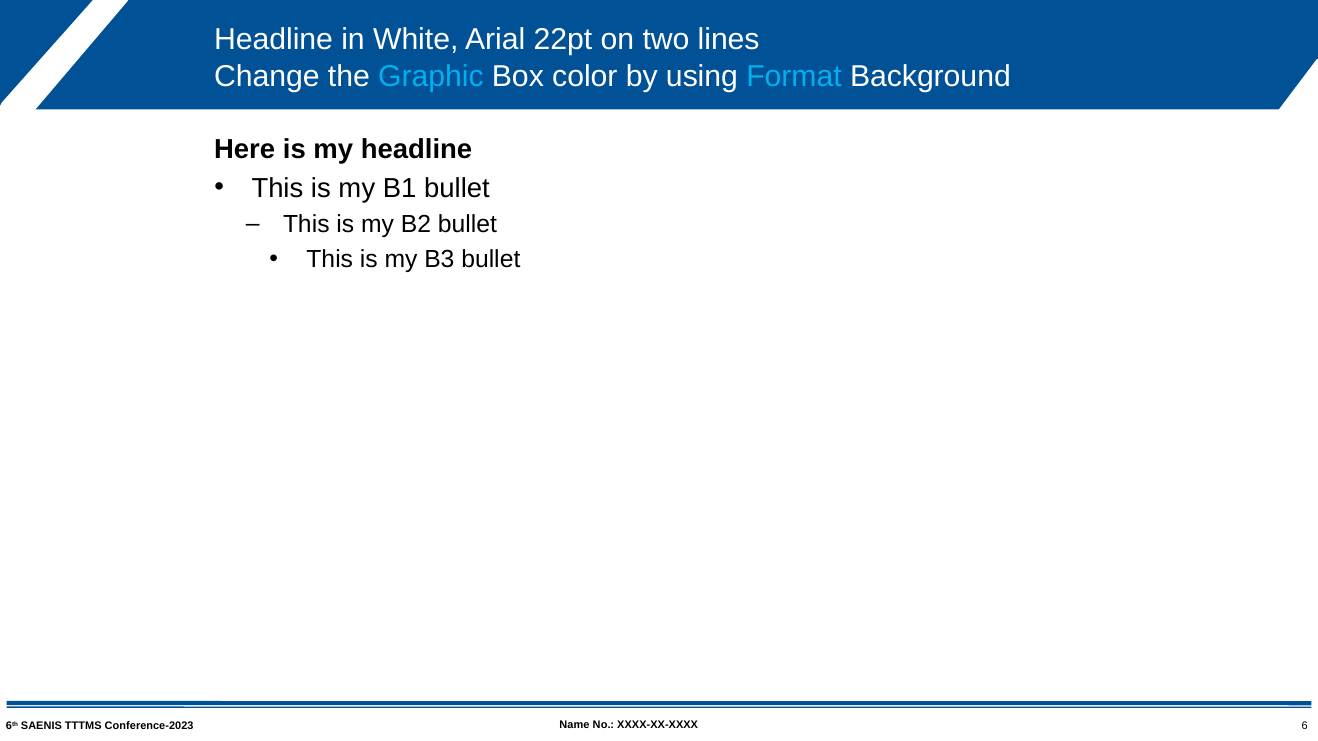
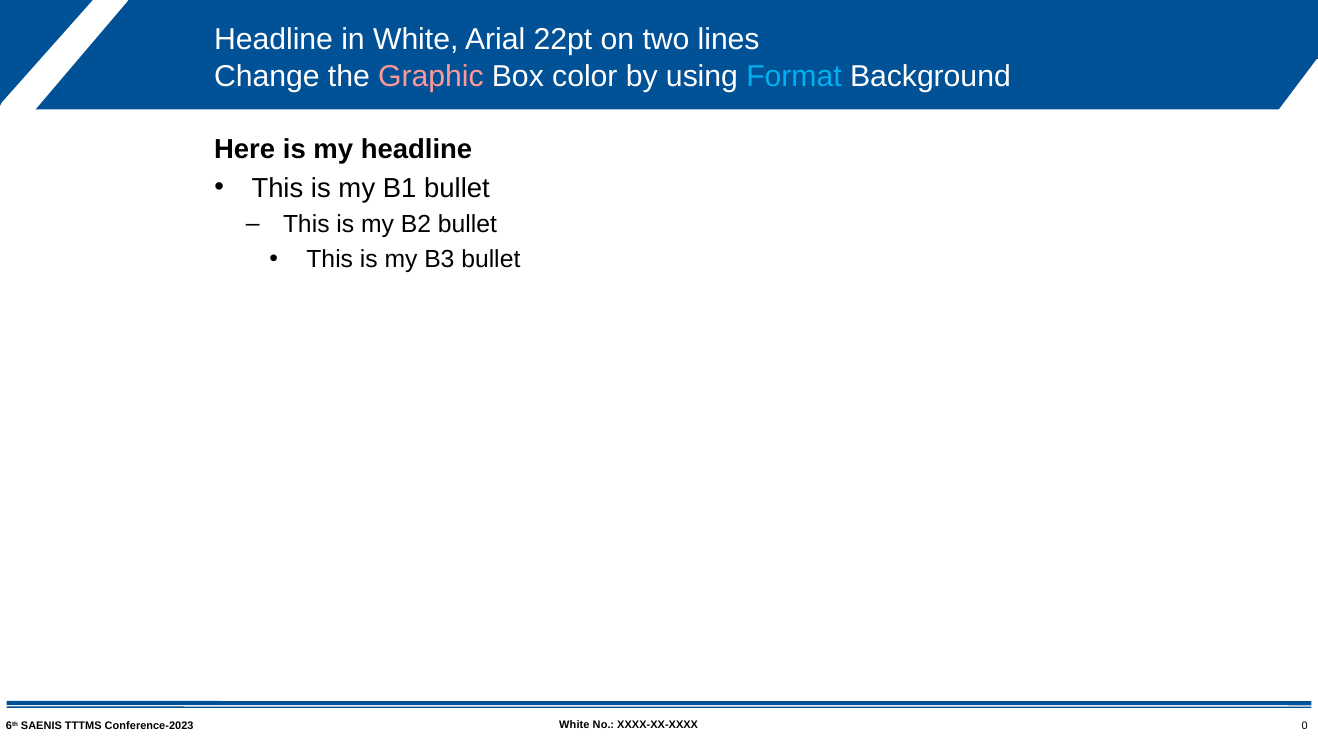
Graphic colour: light blue -> pink (431, 76)
Name: Name -> White (574, 726)
6: 6 -> 0 (1305, 727)
